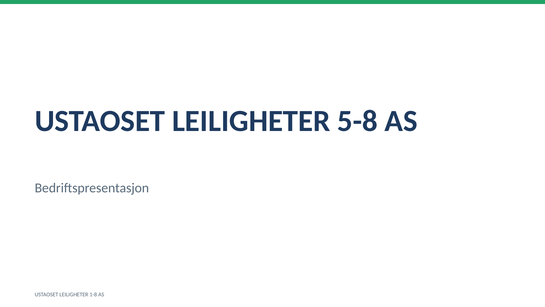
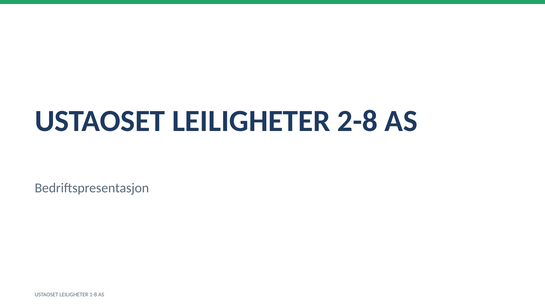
5-8: 5-8 -> 2-8 (357, 121)
